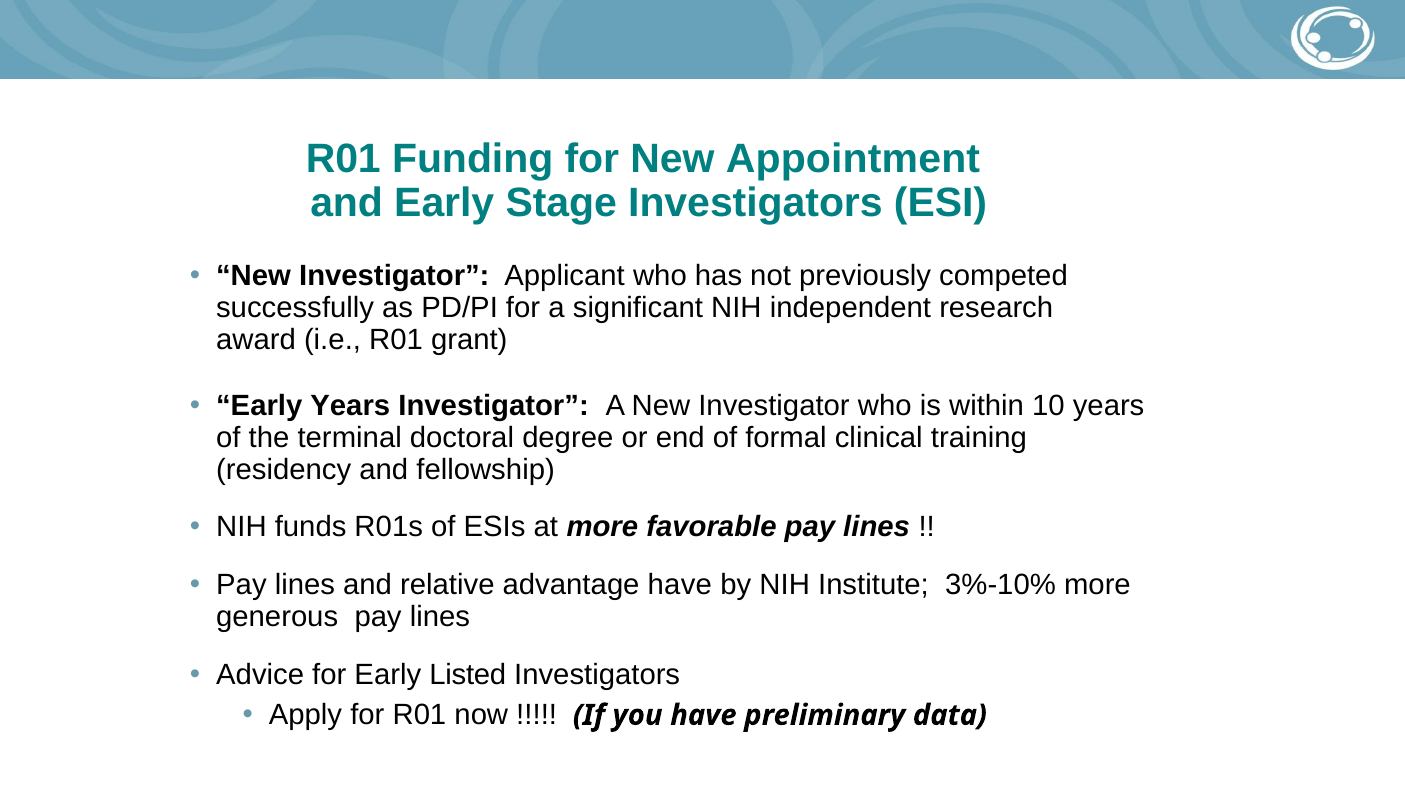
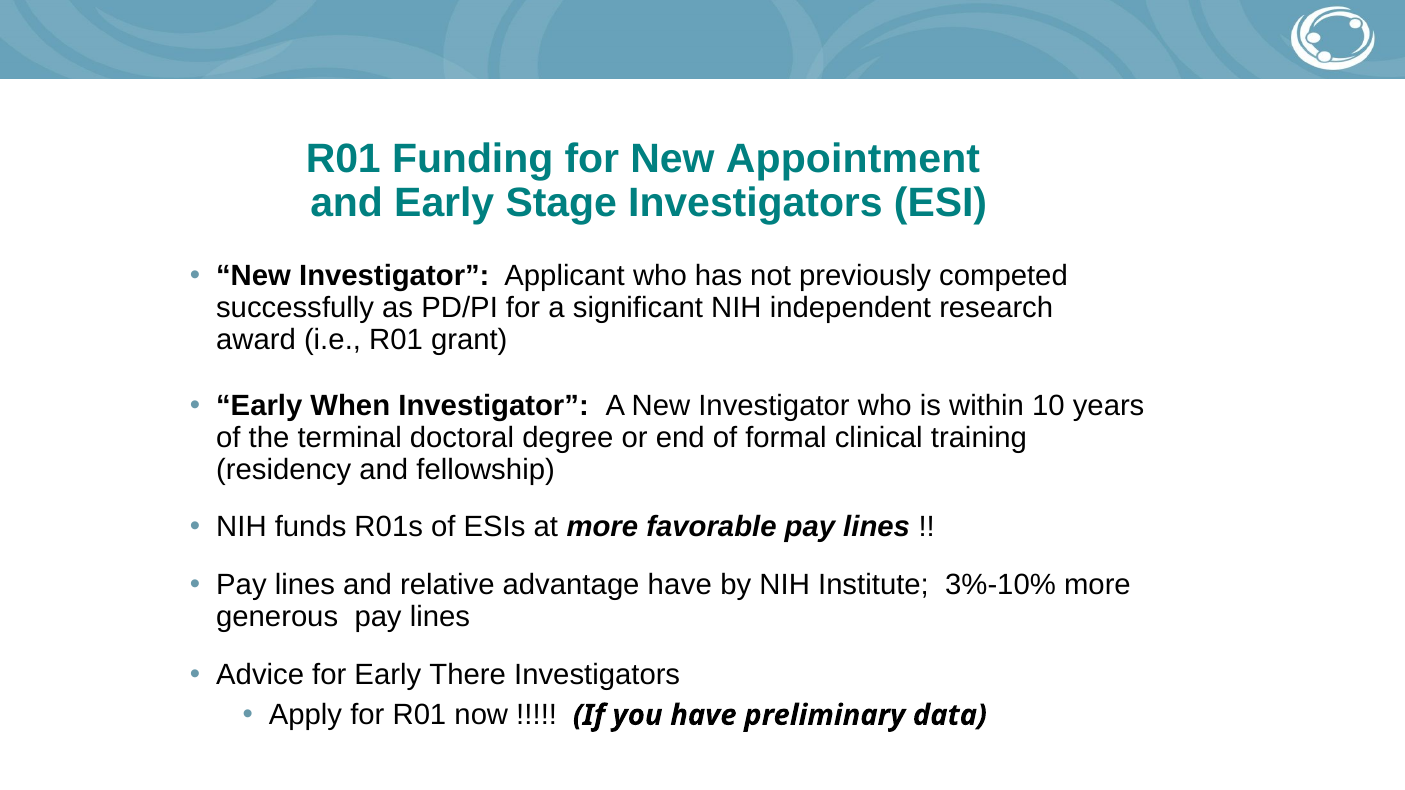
Early Years: Years -> When (350, 406)
Listed: Listed -> There (468, 675)
